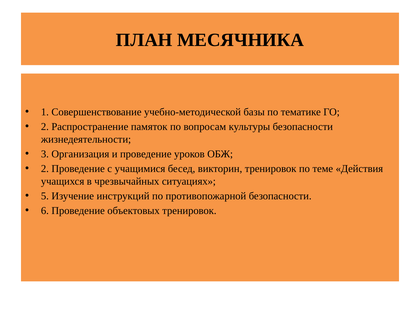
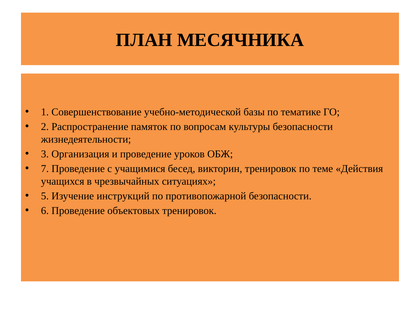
2: 2 -> 7 (45, 169)
